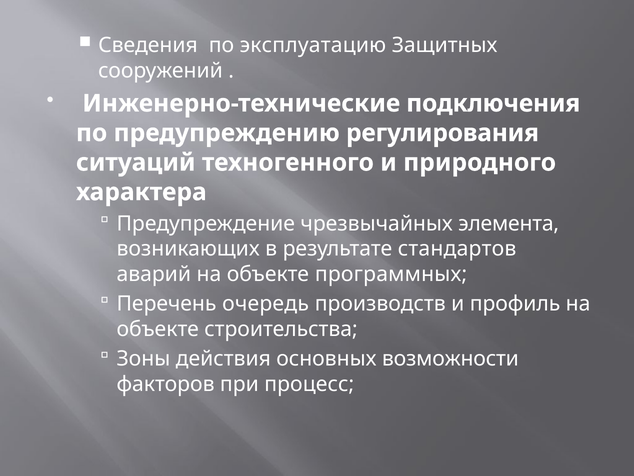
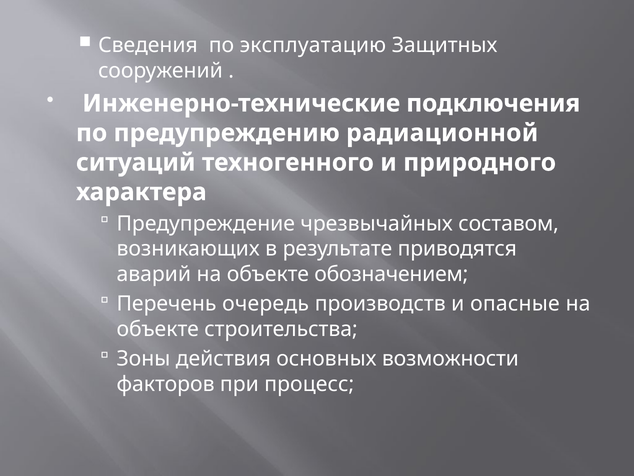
регулирования: регулирования -> радиационной (442, 133)
элемента: элемента -> составом (509, 223)
стандартов: стандартов -> приводятся (457, 249)
программных: программных -> обозначением (391, 274)
профиль: профиль -> опасные (515, 304)
